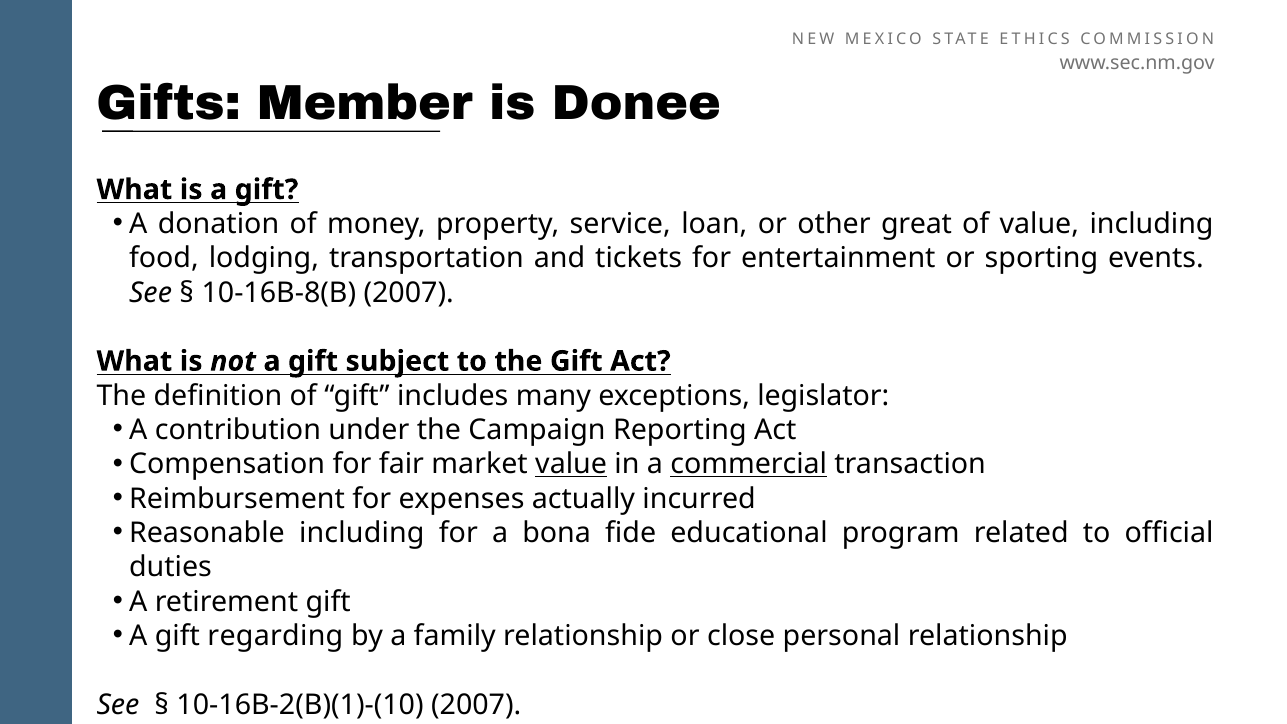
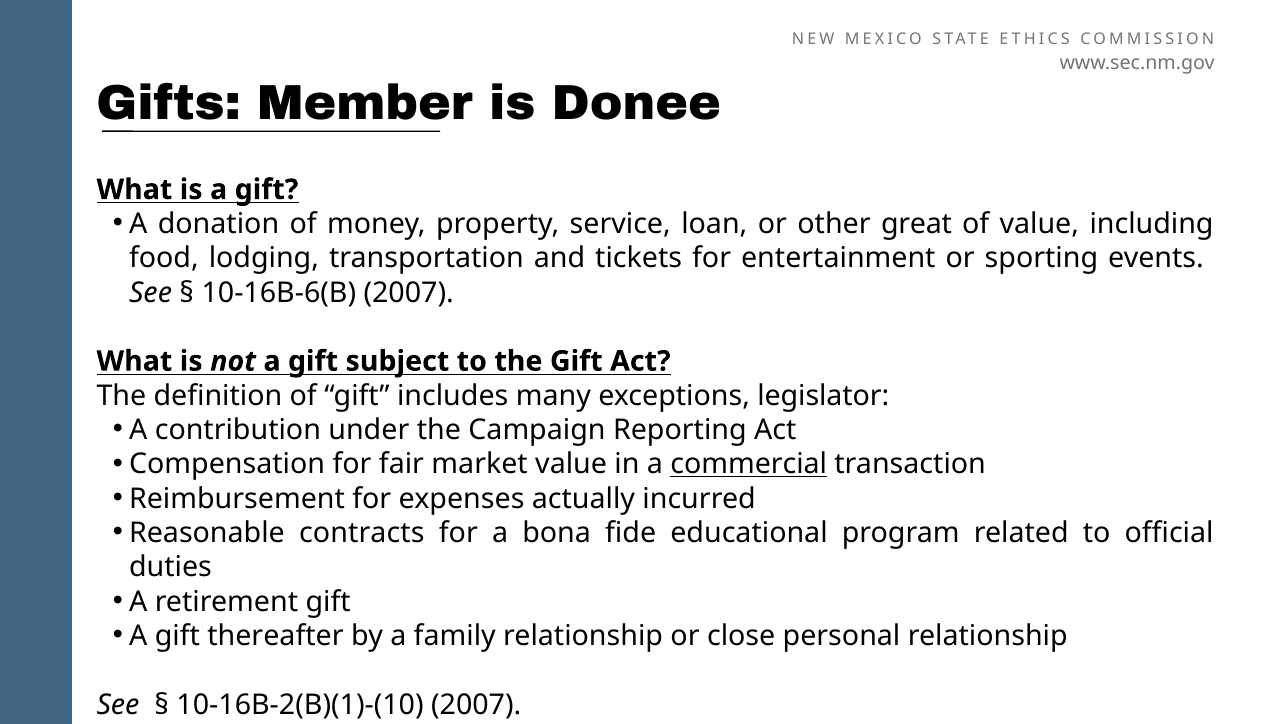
10-16B-8(B: 10-16B-8(B -> 10-16B-6(B (279, 293)
value underline: present -> none (571, 464)
Reasonable including: including -> contracts (362, 533)
regarding: regarding -> thereafter (276, 636)
